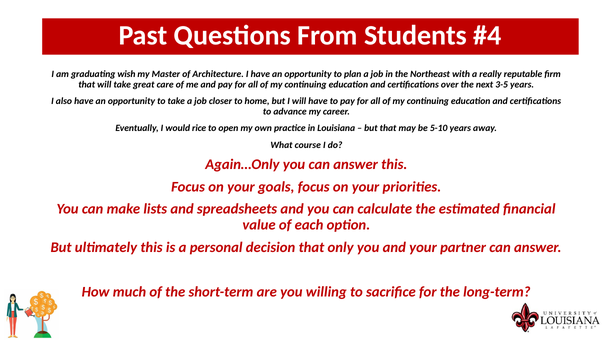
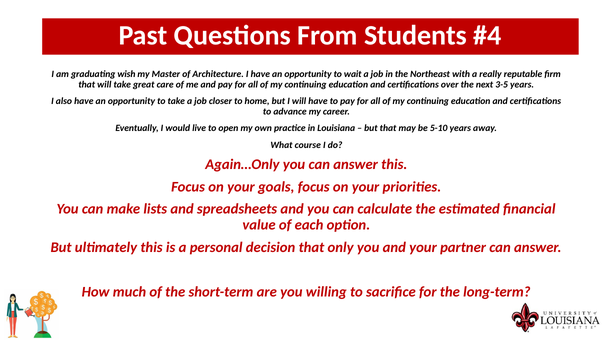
plan: plan -> wait (353, 74)
rice: rice -> live (199, 128)
